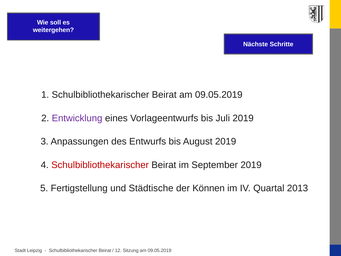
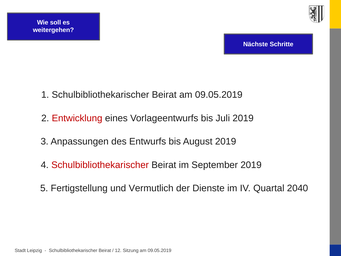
Entwicklung colour: purple -> red (77, 118)
Städtische: Städtische -> Vermutlich (151, 188)
Können: Können -> Dienste (209, 188)
2013: 2013 -> 2040 (298, 188)
